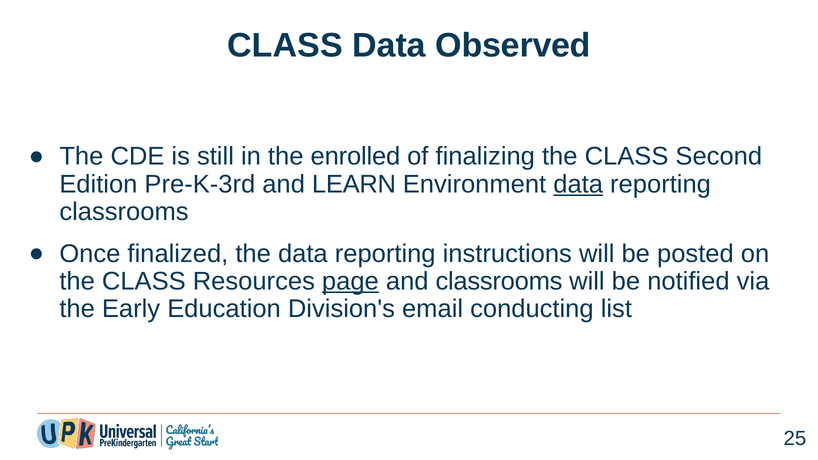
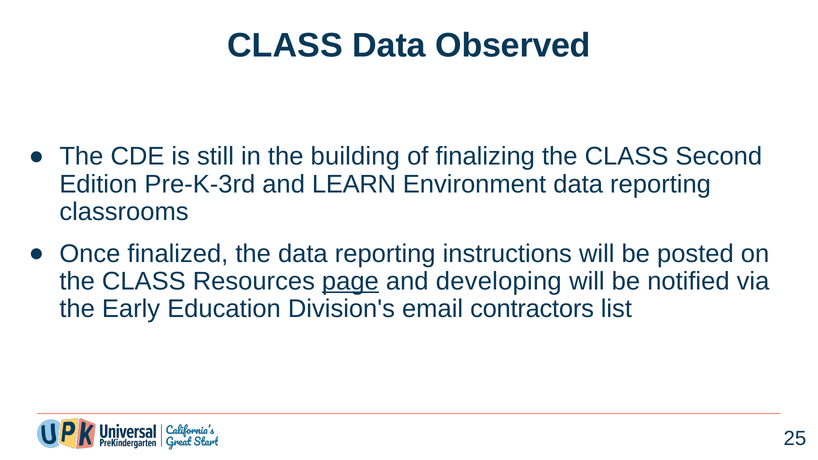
enrolled: enrolled -> building (355, 157)
data underline: present -> none (578, 184)
and classrooms: classrooms -> developing (499, 282)
conducting: conducting -> contractors (532, 309)
